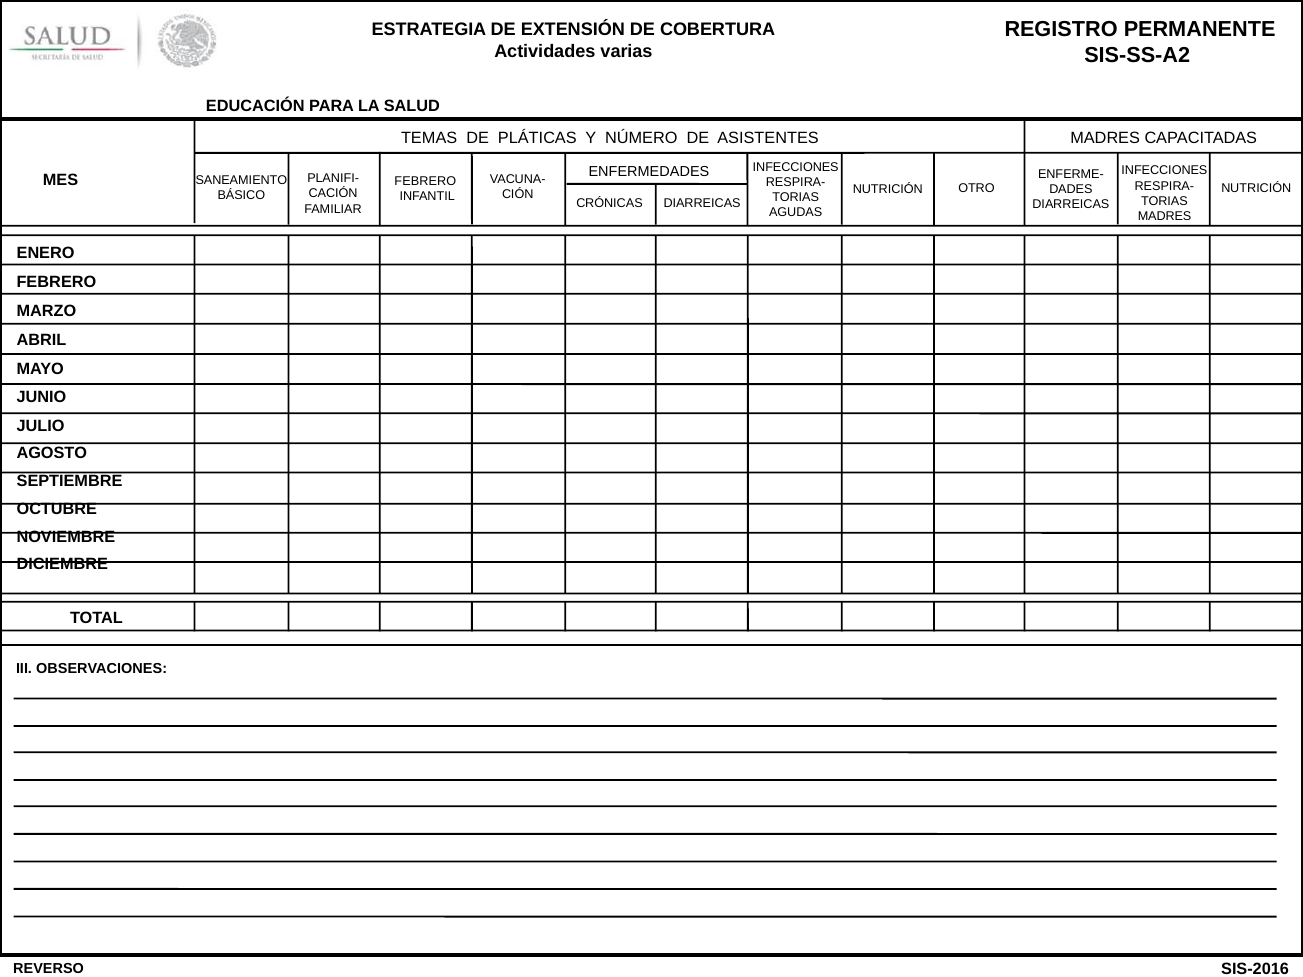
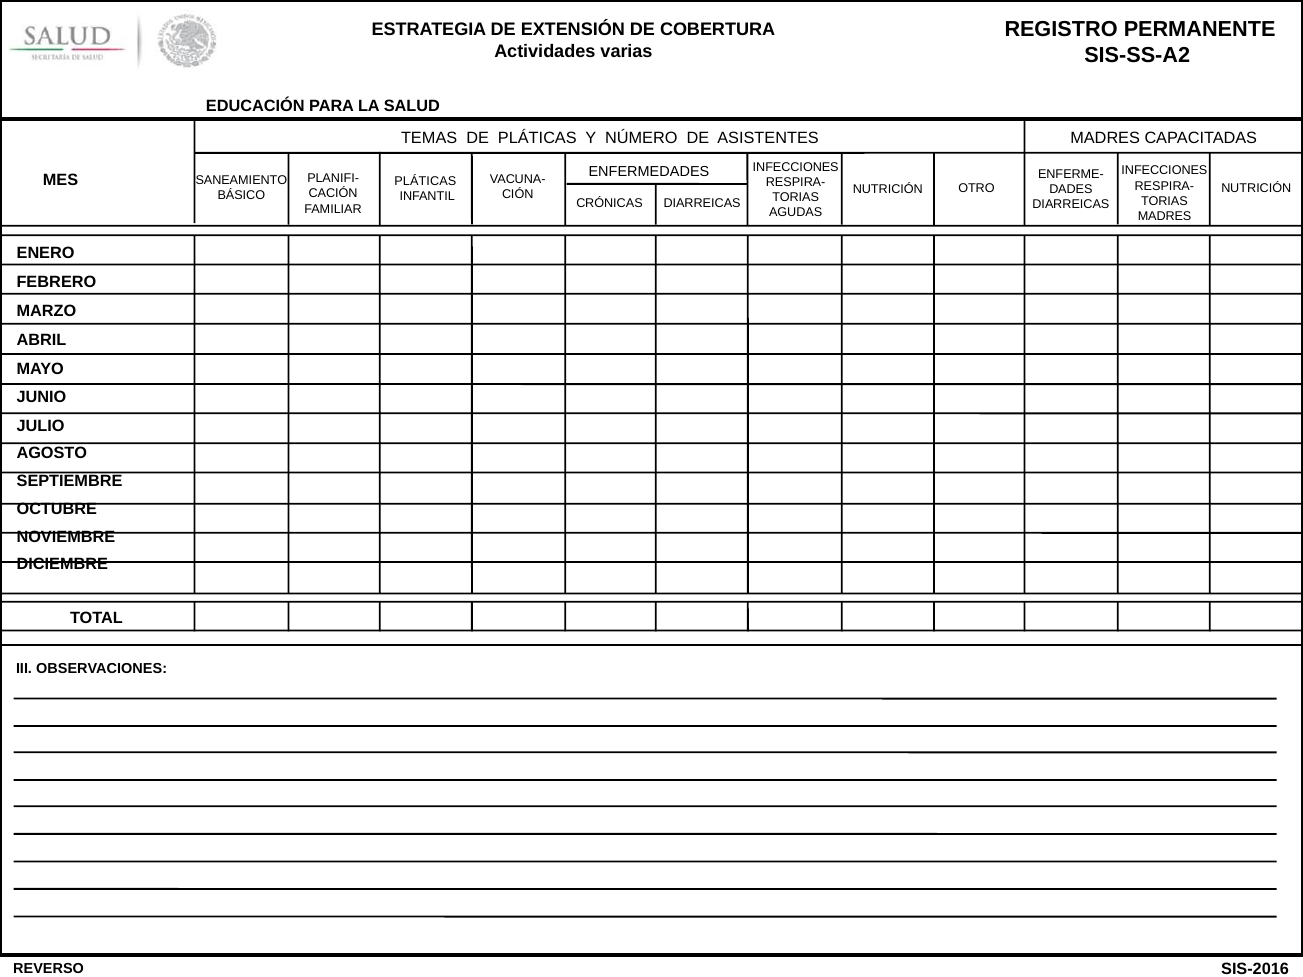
FEBRERO: FEBRERO -> PLÁTICAS (425, 181)
